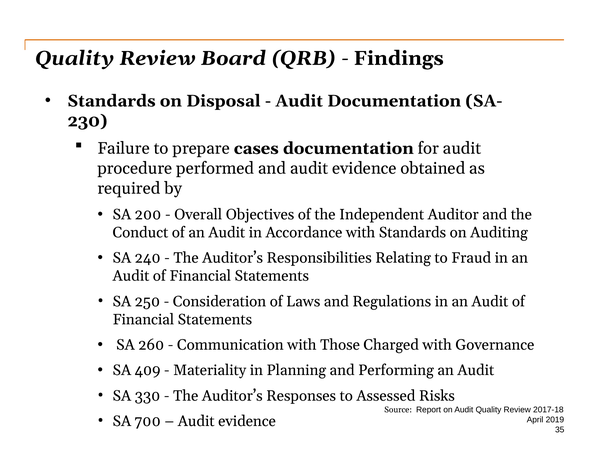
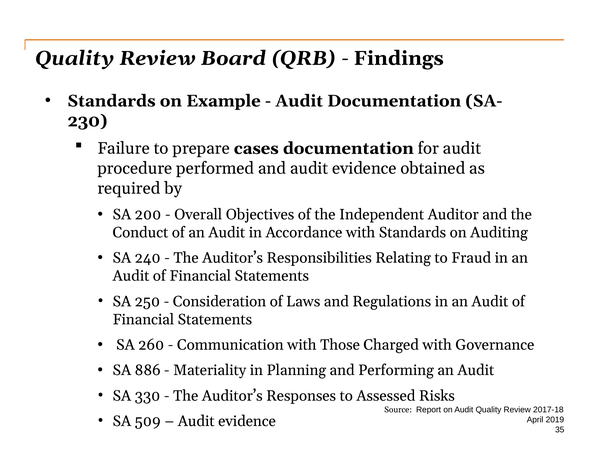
Disposal: Disposal -> Example (223, 101)
409: 409 -> 886 (148, 371)
700: 700 -> 509 (148, 421)
